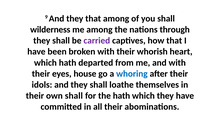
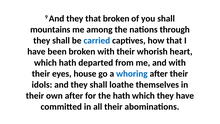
that among: among -> broken (116, 19)
wilderness: wilderness -> mountains (50, 30)
carried colour: purple -> blue (97, 41)
own shall: shall -> after (74, 96)
